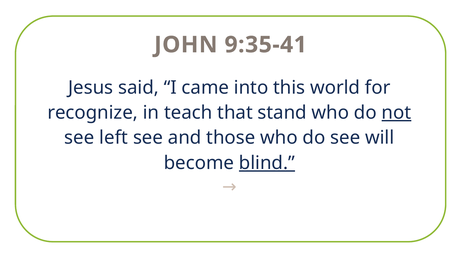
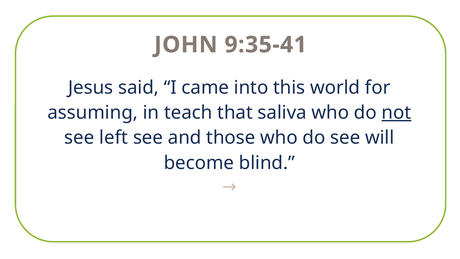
recognize: recognize -> assuming (93, 113)
stand: stand -> saliva (282, 113)
blind underline: present -> none (267, 163)
